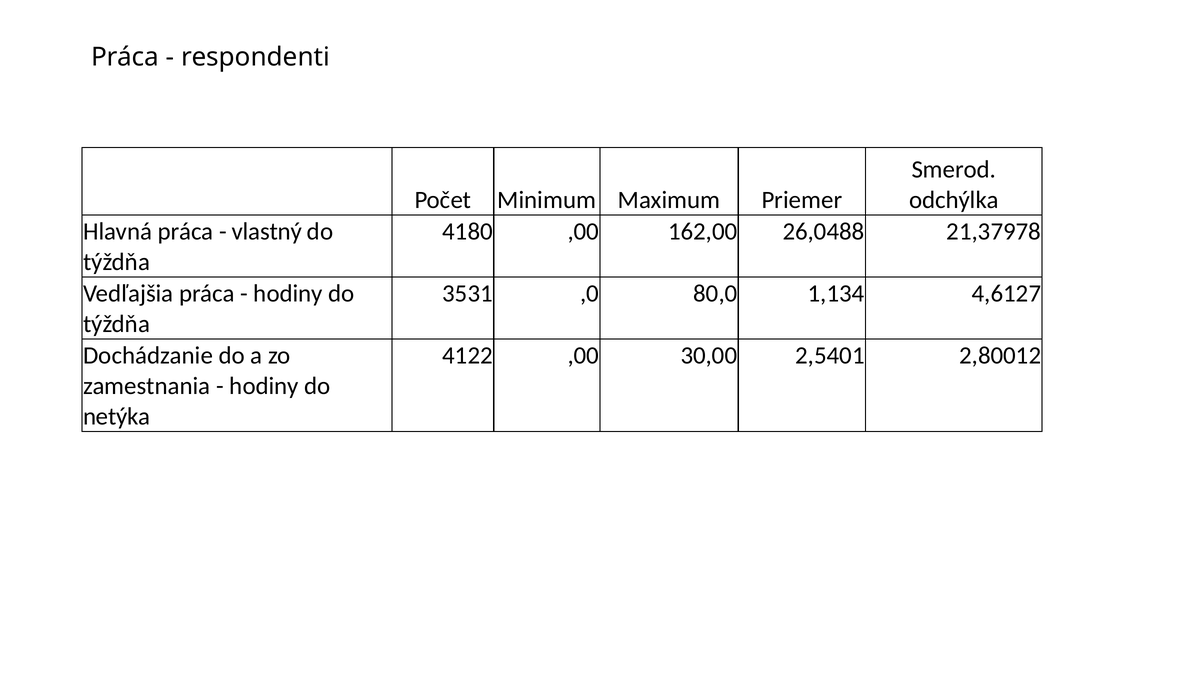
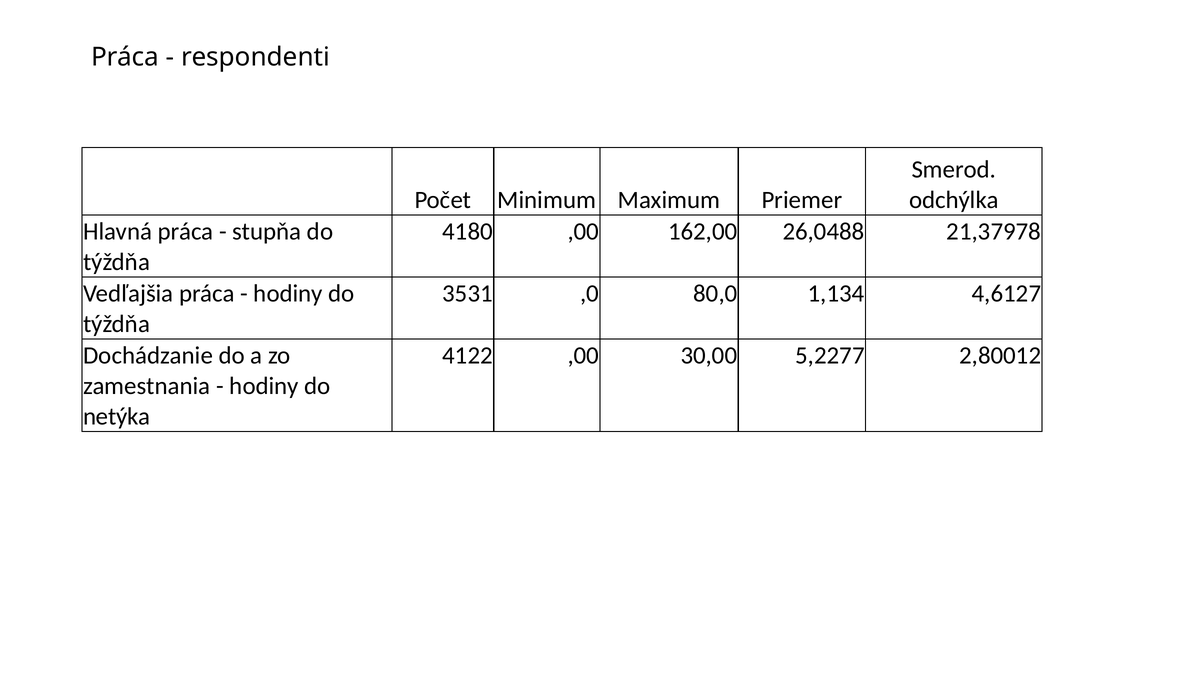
vlastný: vlastný -> stupňa (267, 231)
2,5401: 2,5401 -> 5,2277 (830, 355)
